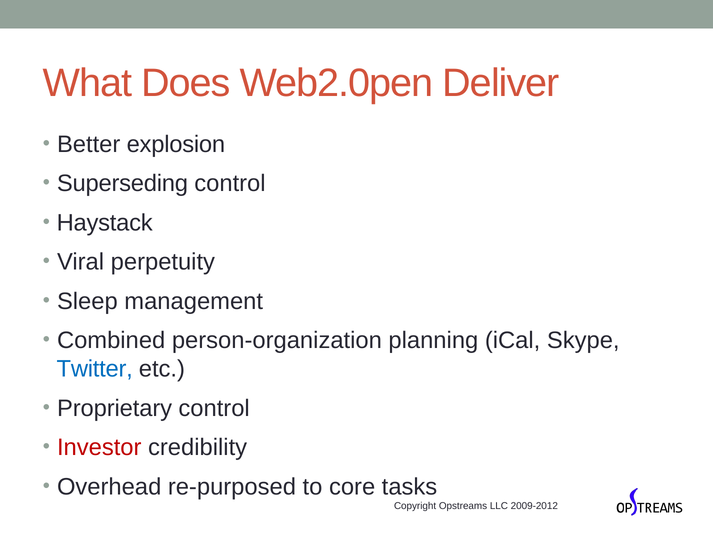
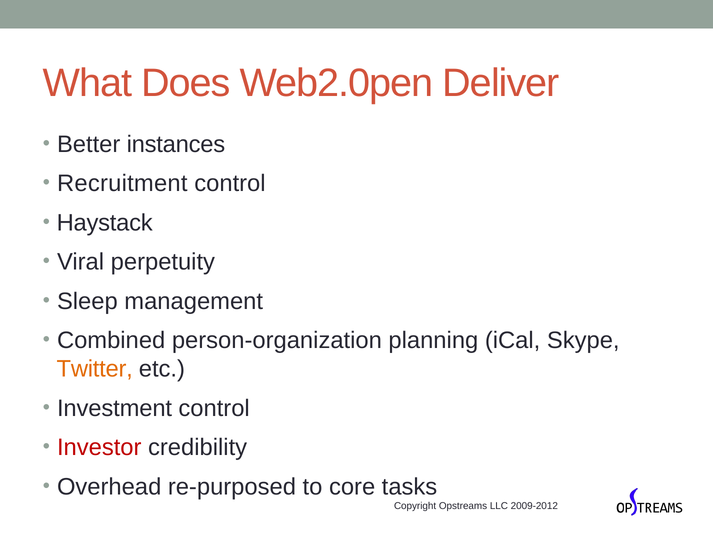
explosion: explosion -> instances (176, 144)
Superseding: Superseding -> Recruitment (122, 183)
Twitter colour: blue -> orange (95, 369)
Proprietary: Proprietary -> Investment (115, 408)
